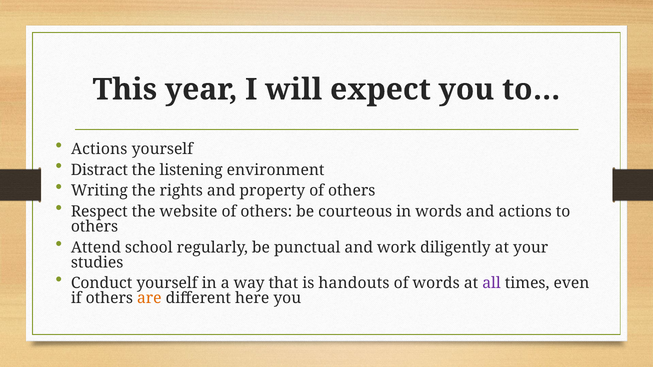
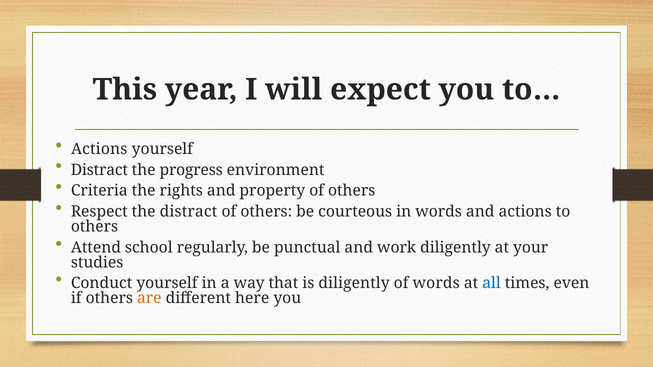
listening: listening -> progress (191, 170)
Writing: Writing -> Criteria (99, 191)
the website: website -> distract (188, 212)
is handouts: handouts -> diligently (354, 284)
all colour: purple -> blue (492, 284)
